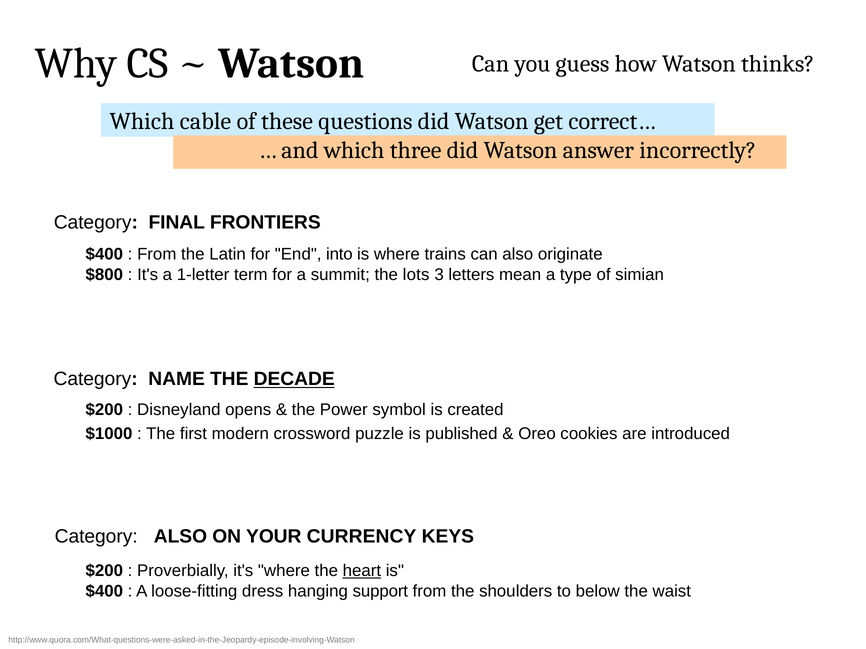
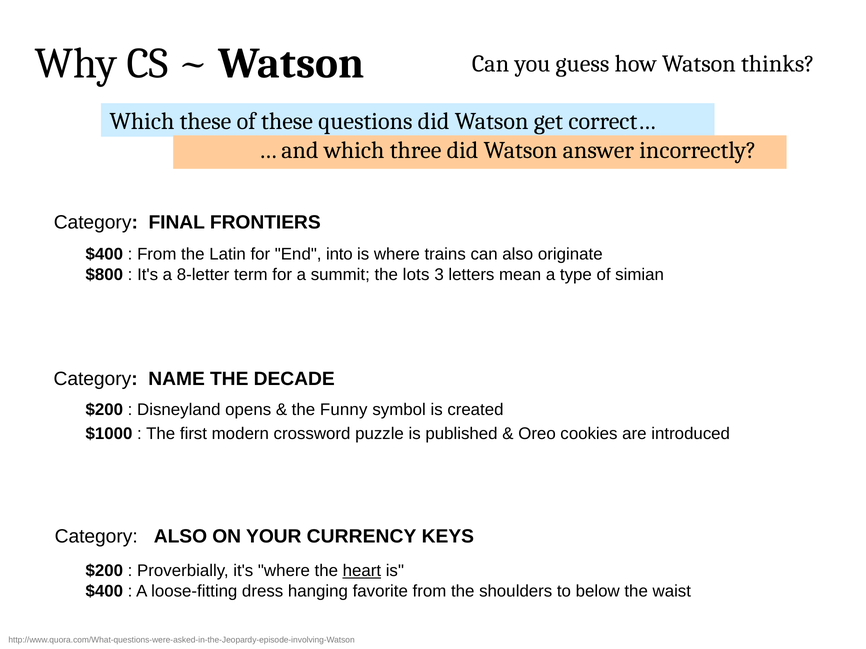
Which cable: cable -> these (206, 121)
1-letter: 1-letter -> 8-letter (203, 275)
DECADE underline: present -> none (294, 379)
Power: Power -> Funny (344, 410)
support: support -> favorite (380, 591)
